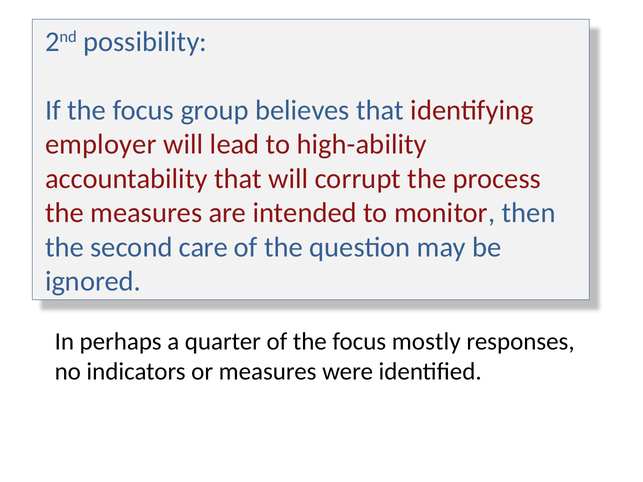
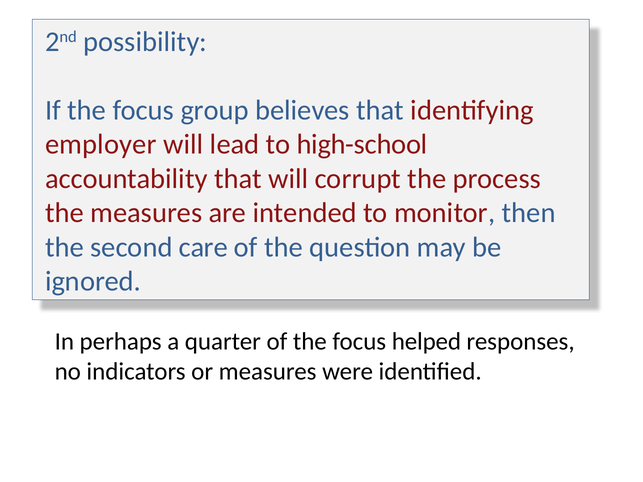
high-ability: high-ability -> high-school (362, 145)
mostly: mostly -> helped (426, 341)
